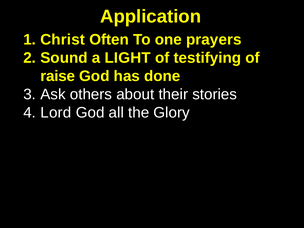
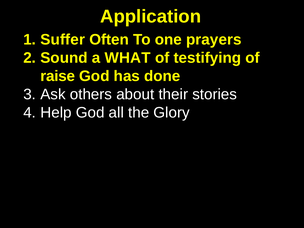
Christ: Christ -> Suffer (63, 40)
LIGHT: LIGHT -> WHAT (128, 58)
Lord: Lord -> Help (56, 112)
